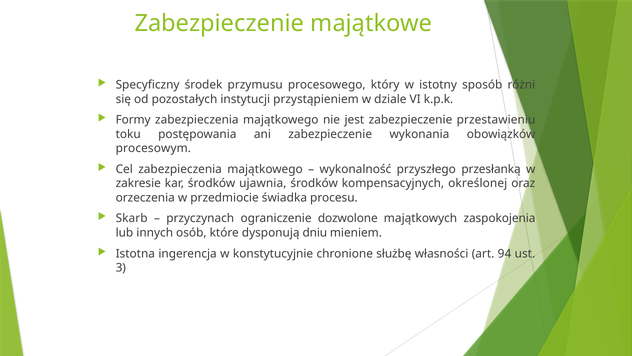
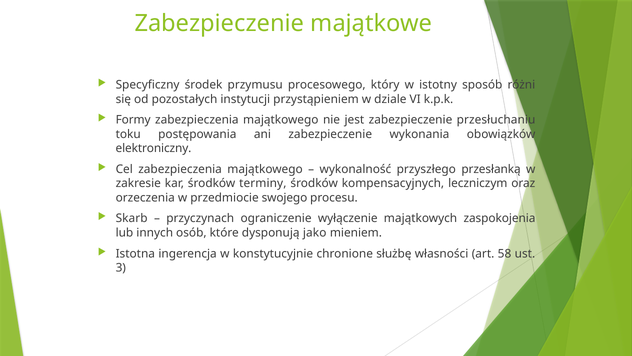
przestawieniu: przestawieniu -> przesłuchaniu (496, 120)
procesowym: procesowym -> elektroniczny (153, 148)
ujawnia: ujawnia -> terminy (263, 183)
określonej: określonej -> leczniczym (478, 183)
świadka: świadka -> swojego (284, 197)
dozwolone: dozwolone -> wyłączenie (348, 218)
dniu: dniu -> jako (315, 232)
94: 94 -> 58 (505, 253)
